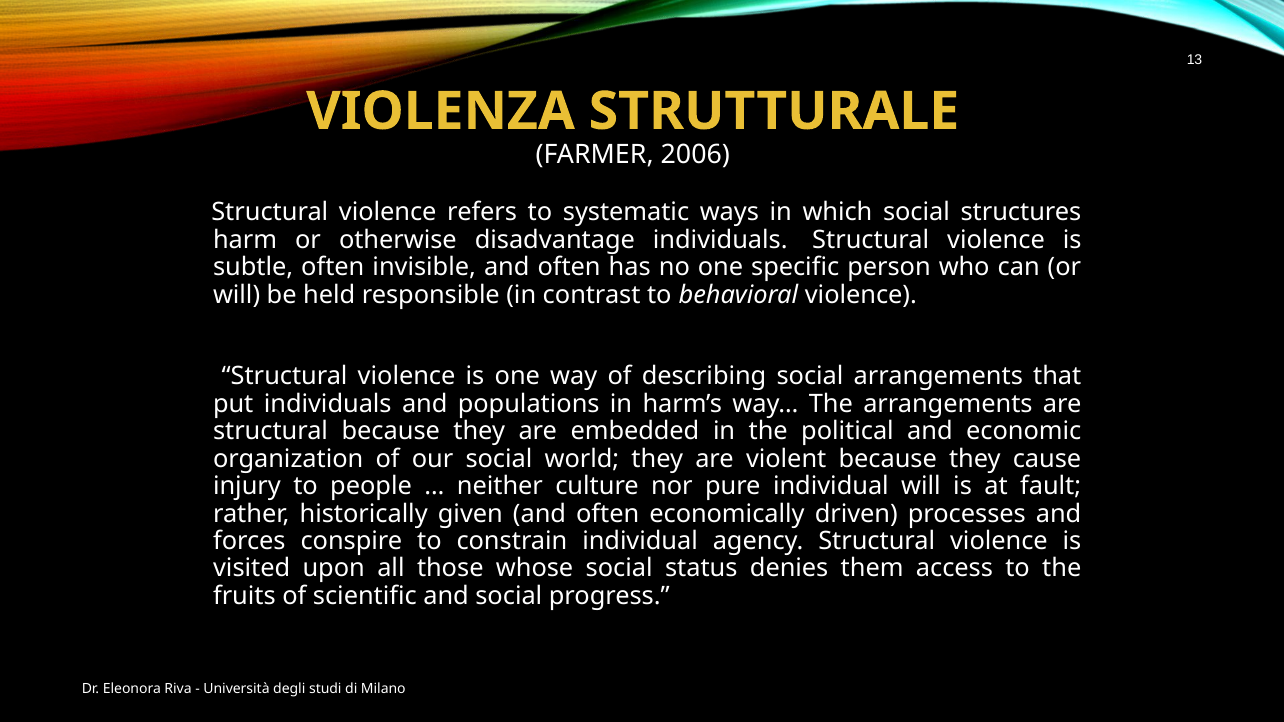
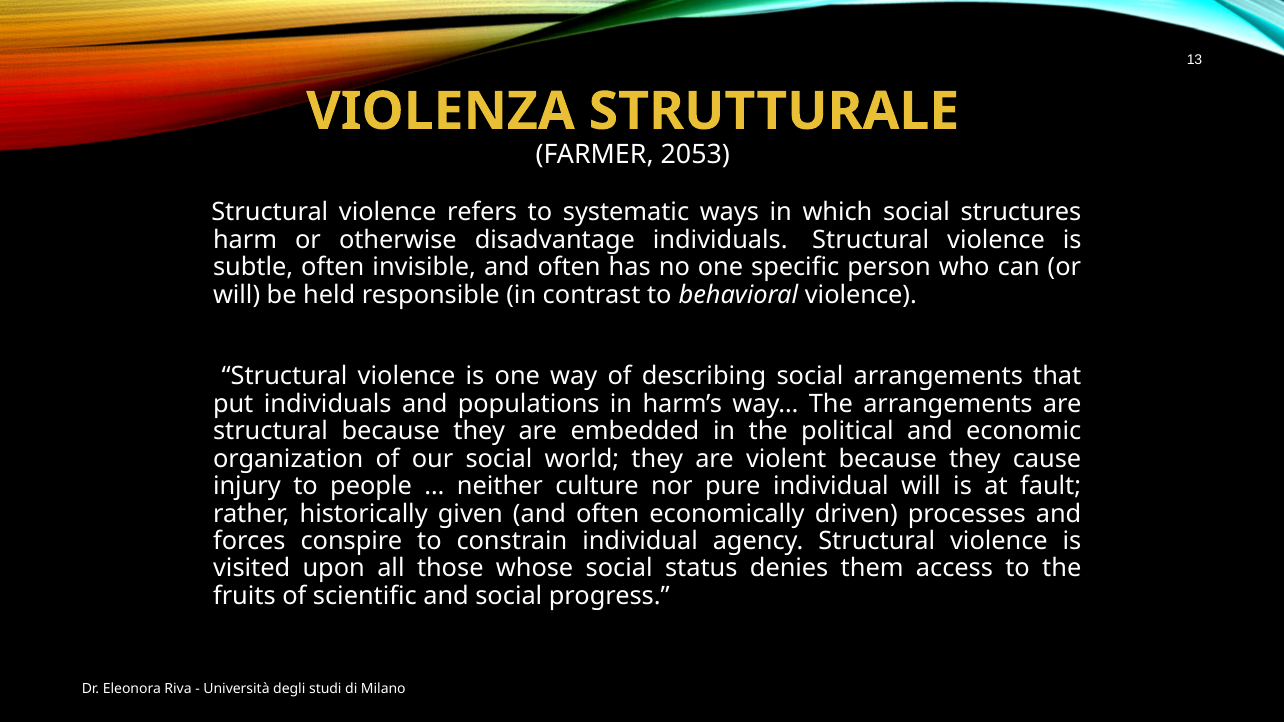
2006: 2006 -> 2053 (695, 155)
